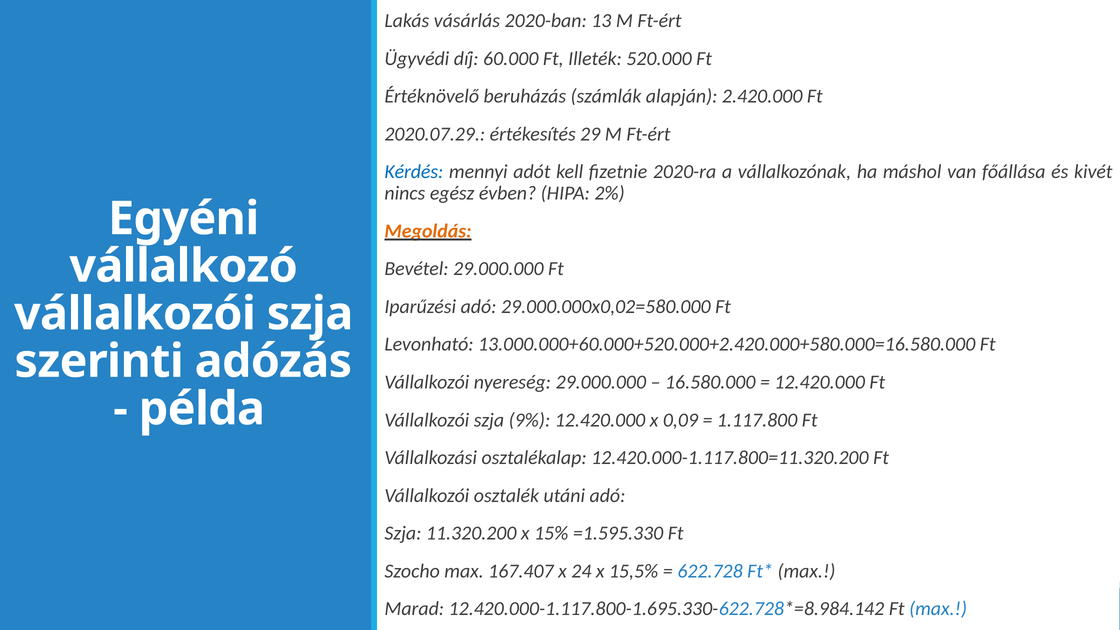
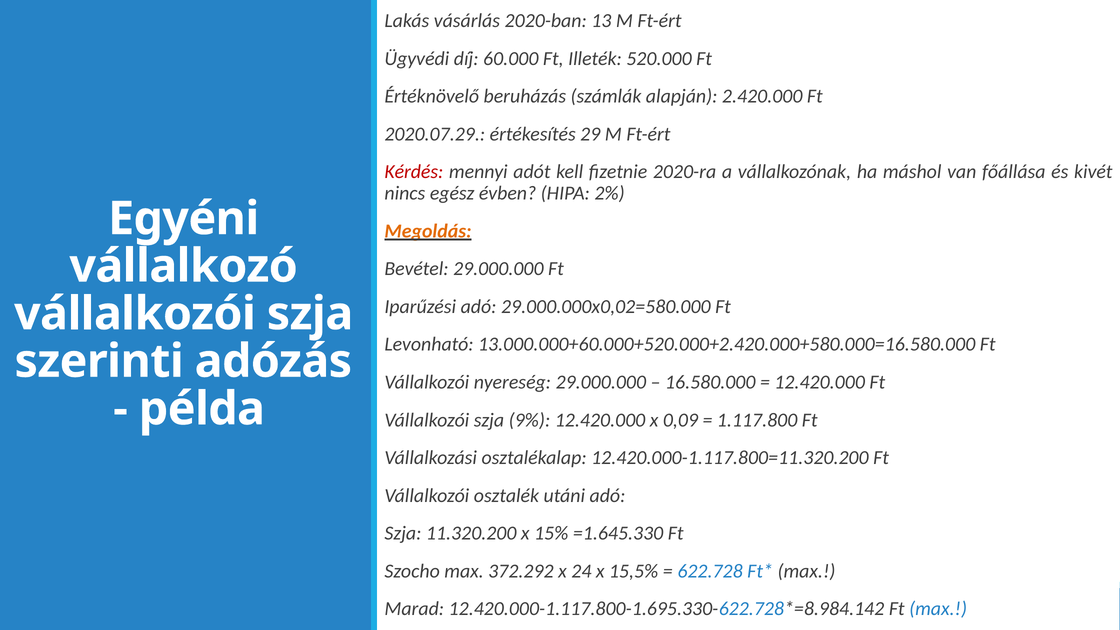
Kérdés colour: blue -> red (414, 172)
=1.595.330: =1.595.330 -> =1.645.330 (618, 533)
167.407: 167.407 -> 372.292 (521, 571)
